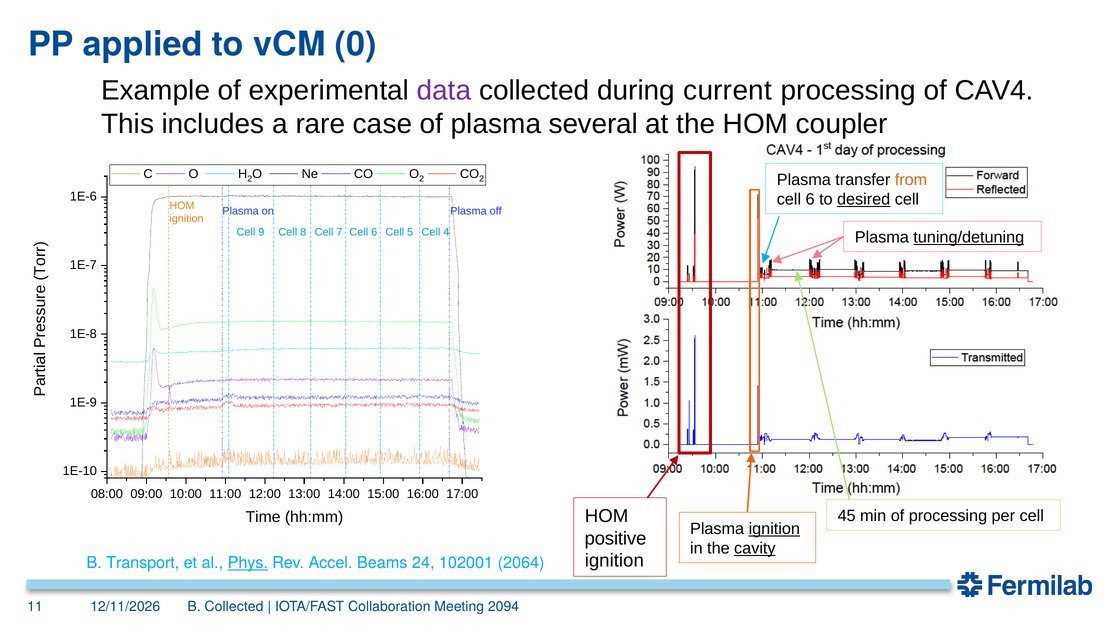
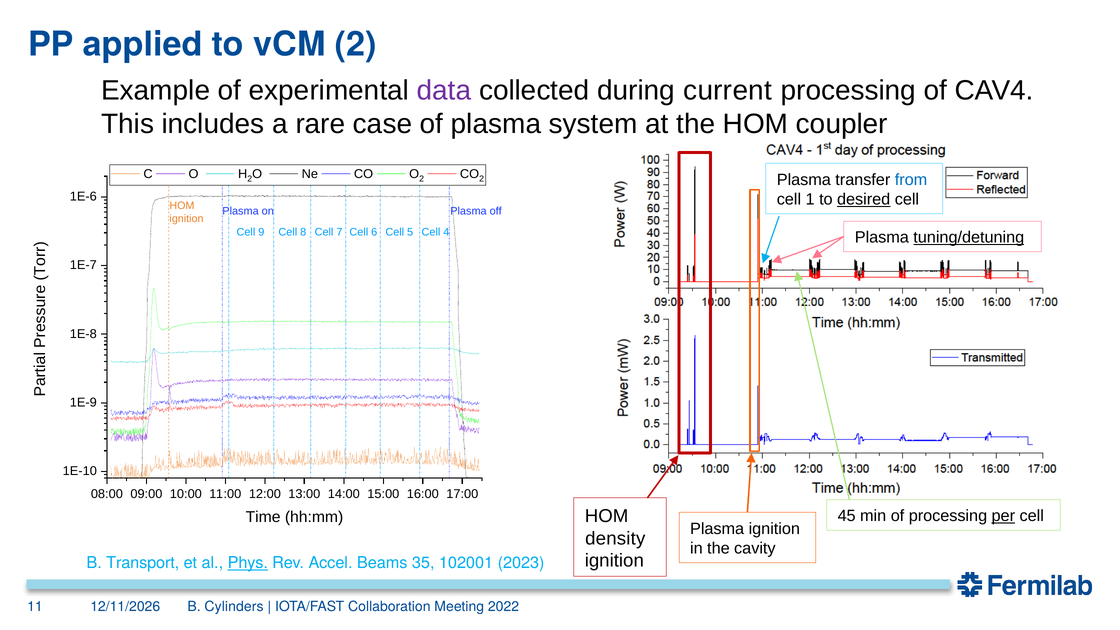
vCM 0: 0 -> 2 (356, 44)
several: several -> system (593, 124)
from colour: orange -> blue (911, 180)
6: 6 -> 1 (810, 199)
per underline: none -> present (1003, 516)
ignition underline: present -> none (774, 529)
positive: positive -> density (615, 538)
cavity underline: present -> none (755, 549)
24: 24 -> 35 (423, 563)
2064: 2064 -> 2023 (521, 563)
B Collected: Collected -> Cylinders (234, 607)
2094: 2094 -> 2022 (504, 607)
